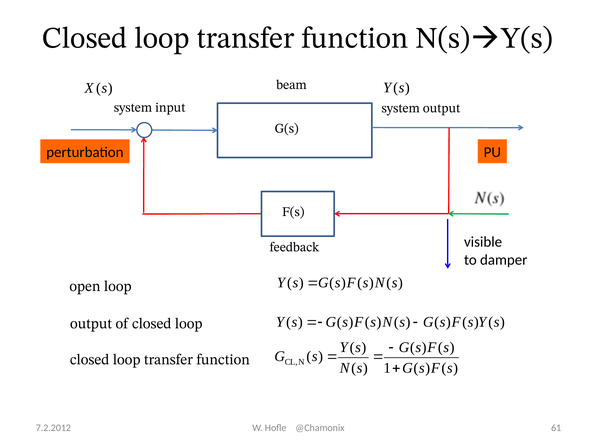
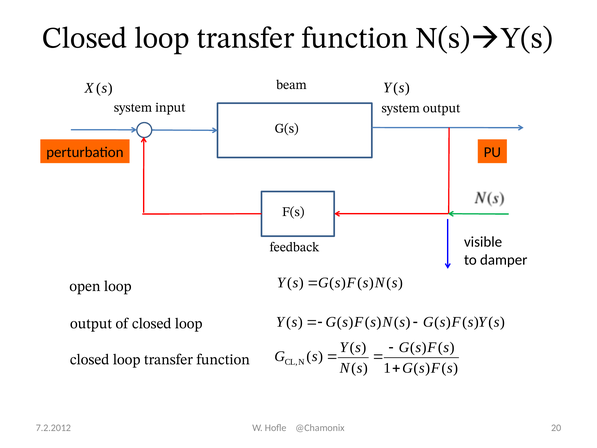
61: 61 -> 20 (556, 427)
